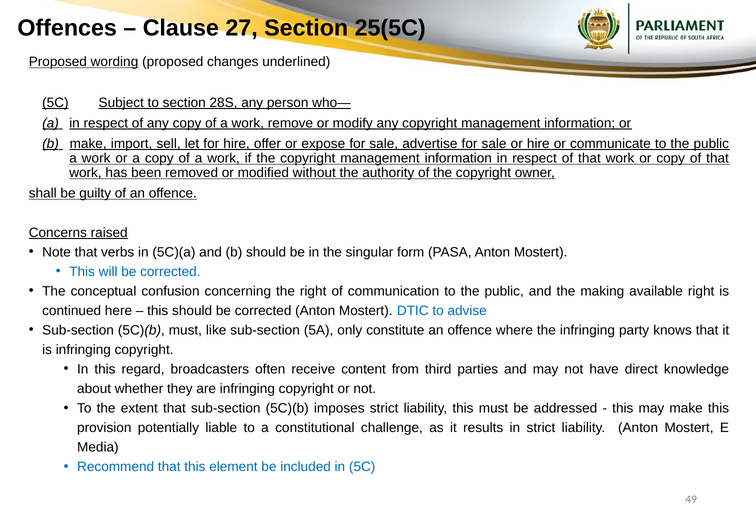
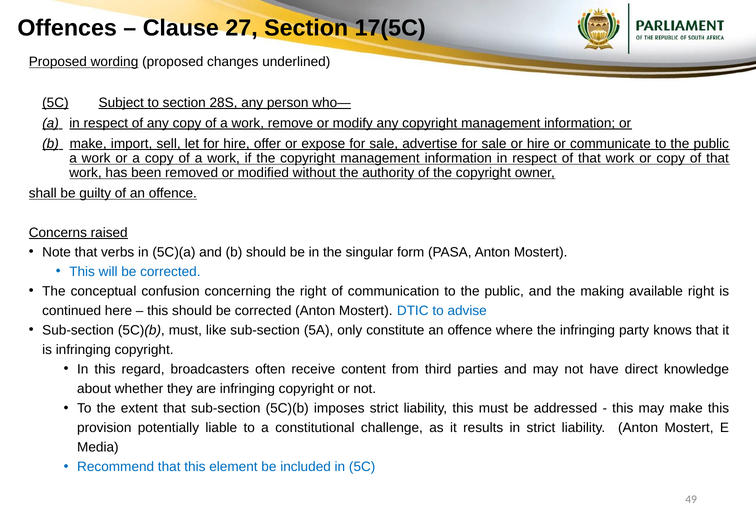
25(5C: 25(5C -> 17(5C (390, 28)
